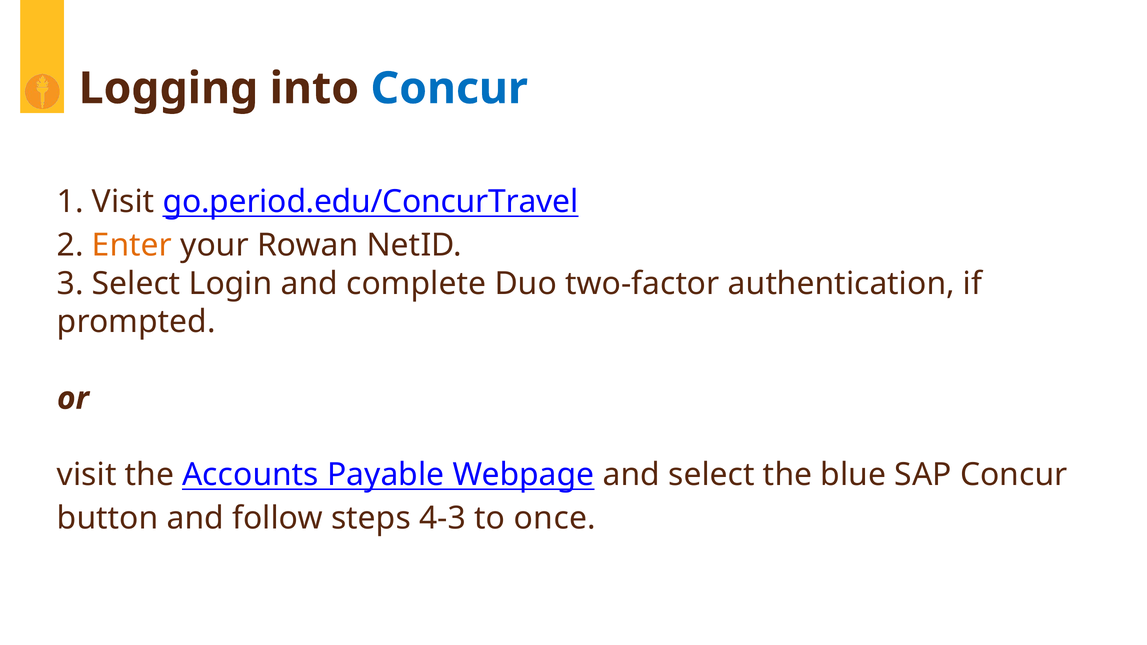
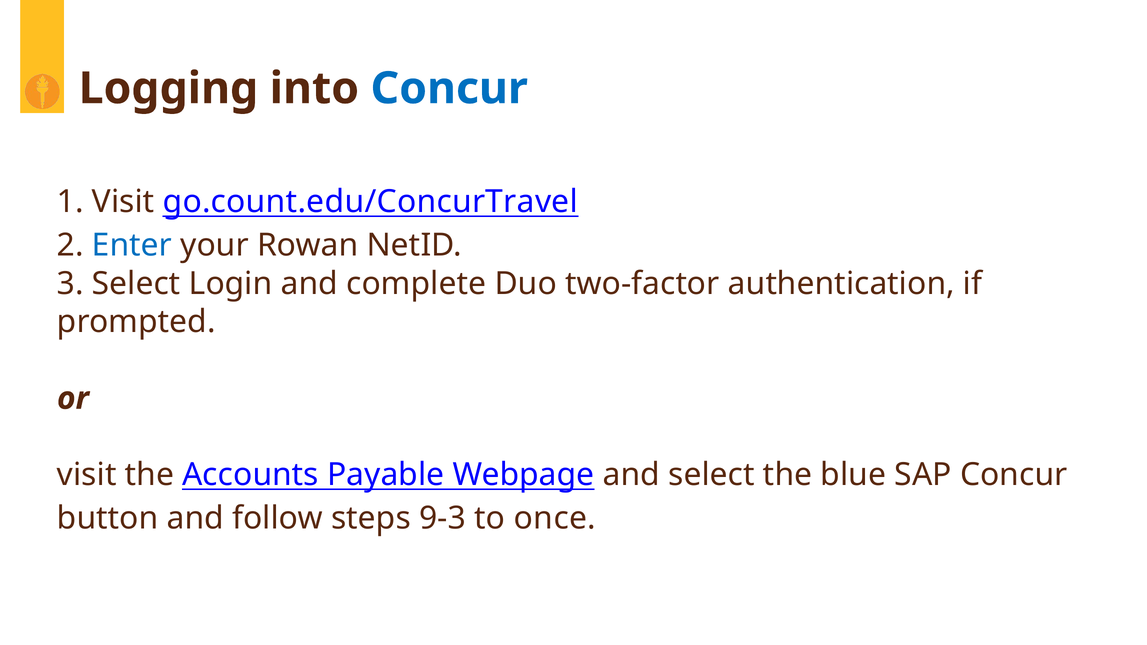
go.period.edu/ConcurTravel: go.period.edu/ConcurTravel -> go.count.edu/ConcurTravel (370, 202)
Enter colour: orange -> blue (132, 245)
4-3: 4-3 -> 9-3 (442, 519)
